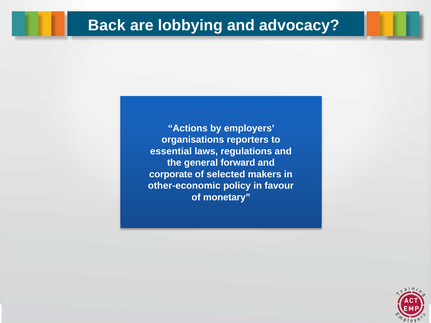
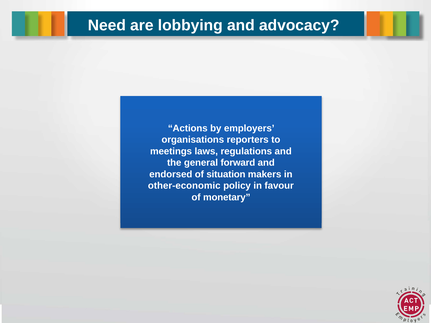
Back: Back -> Need (107, 25)
essential: essential -> meetings (171, 151)
corporate: corporate -> endorsed (171, 174)
selected: selected -> situation (226, 174)
